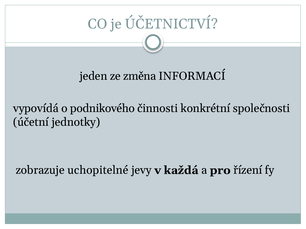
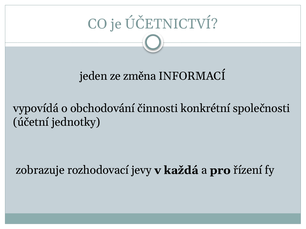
podnikového: podnikového -> obchodování (102, 109)
uchopitelné: uchopitelné -> rozhodovací (98, 171)
